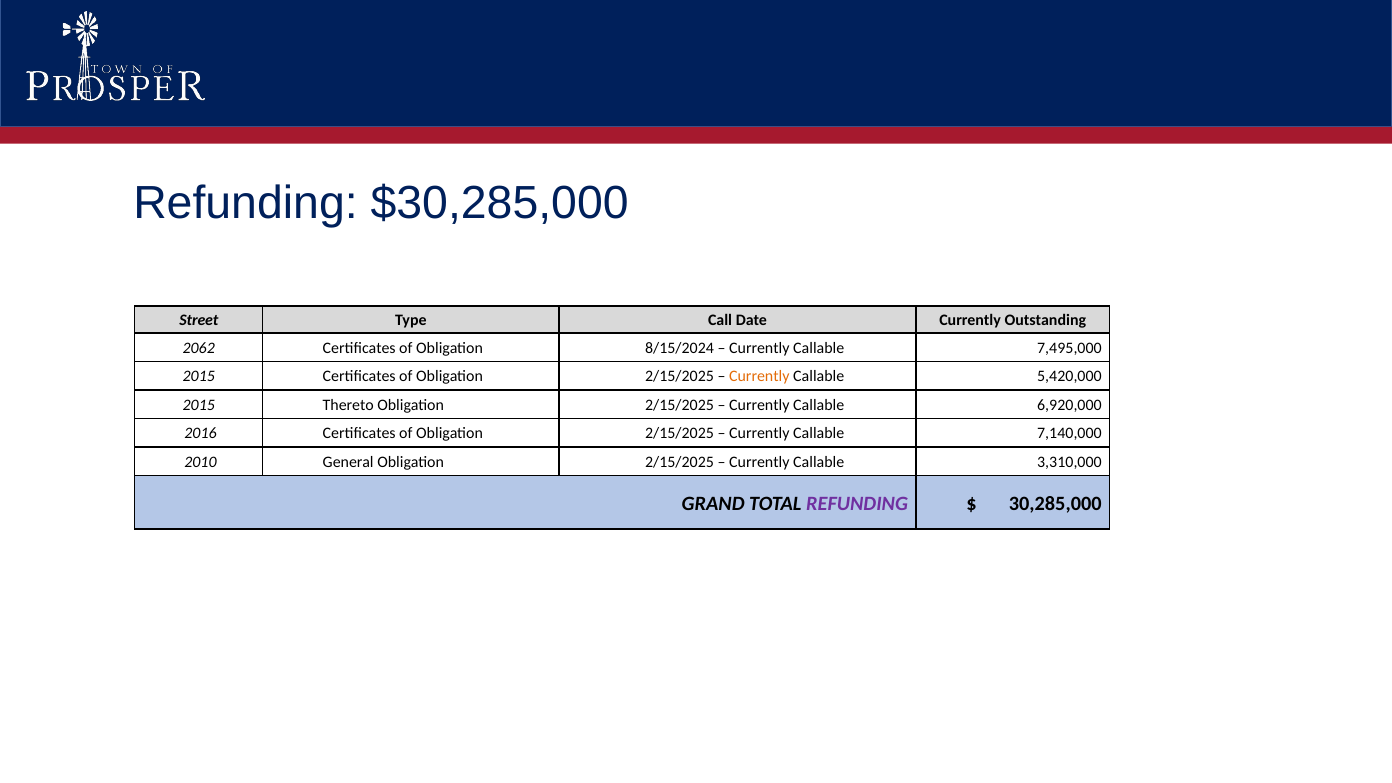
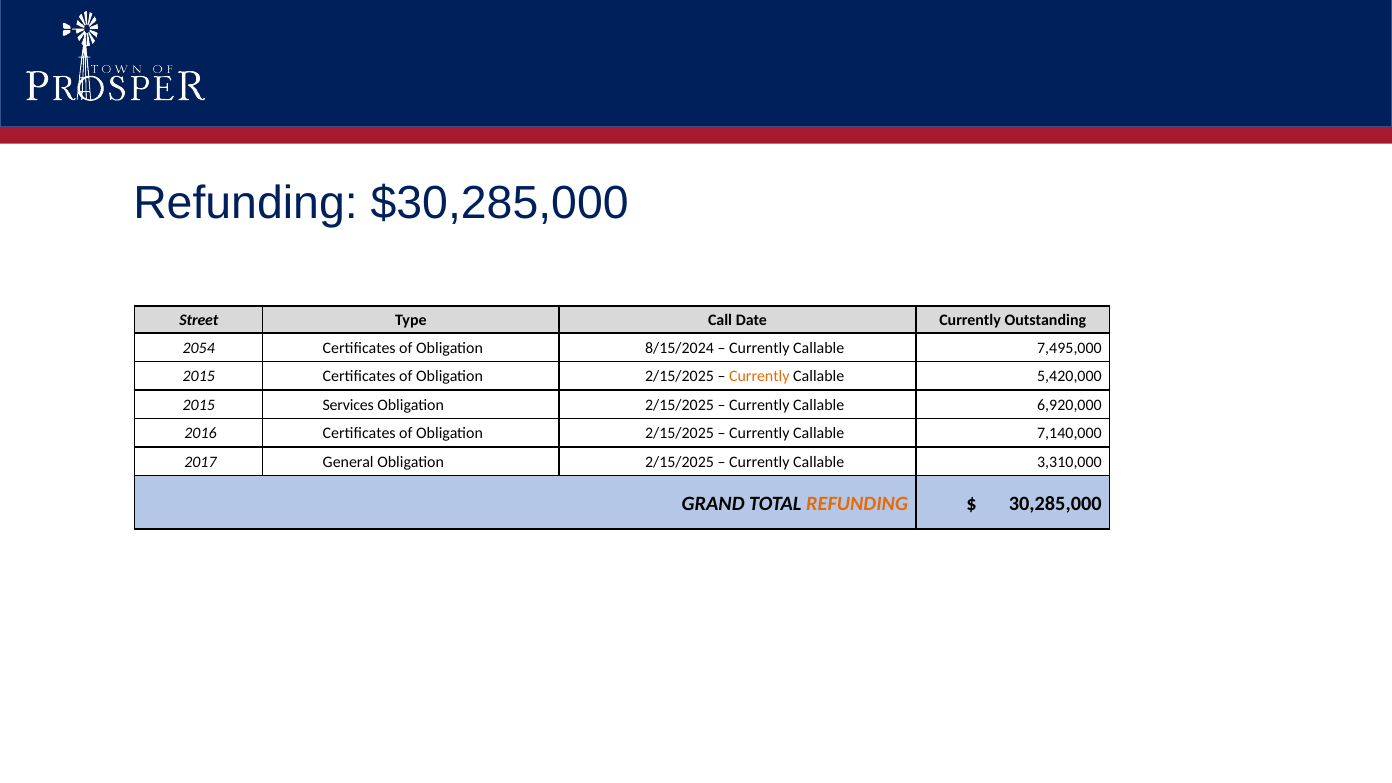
2062: 2062 -> 2054 (199, 348)
Thereto: Thereto -> Services (348, 405)
2010: 2010 -> 2017 (201, 462)
REFUNDING colour: purple -> orange (857, 503)
